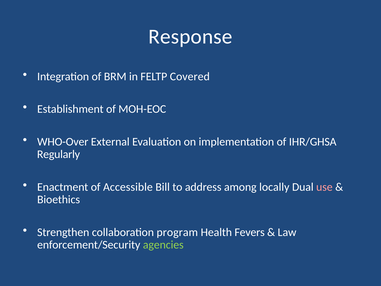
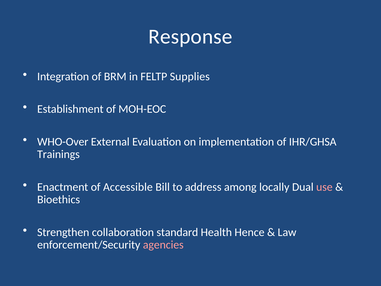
Covered: Covered -> Supplies (190, 76)
Regularly: Regularly -> Trainings (58, 154)
program: program -> standard (177, 232)
Fevers: Fevers -> Hence (250, 232)
agencies colour: light green -> pink (163, 245)
